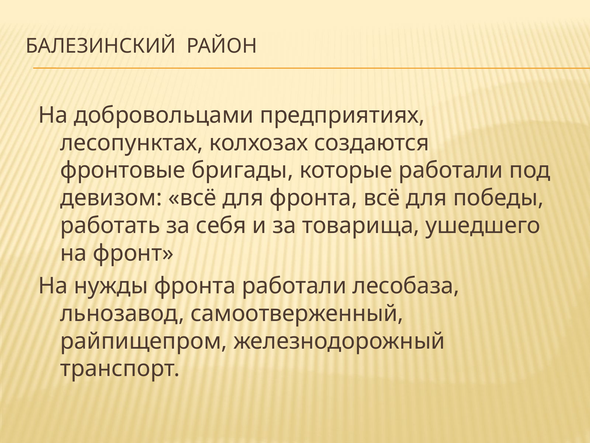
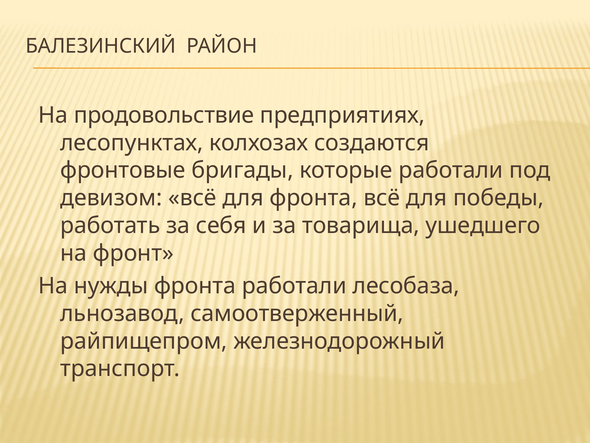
добровольцами: добровольцами -> продовольствие (164, 115)
